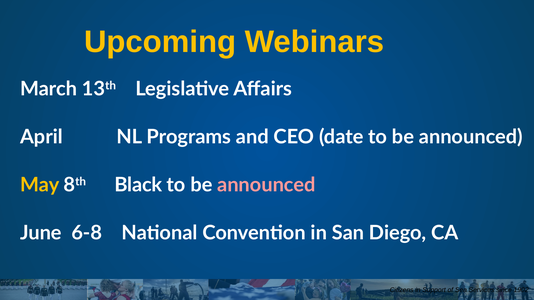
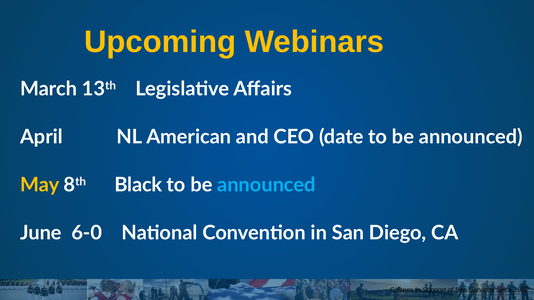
Programs: Programs -> American (189, 137)
announced colour: pink -> light blue (266, 185)
6-8: 6-8 -> 6-0 (87, 233)
